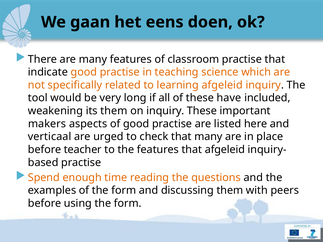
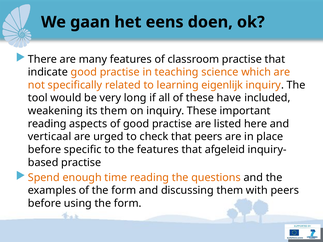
learning afgeleid: afgeleid -> eigenlijk (222, 85)
makers: makers -> reading (47, 124)
that many: many -> peers (208, 137)
teacher: teacher -> specific (83, 150)
